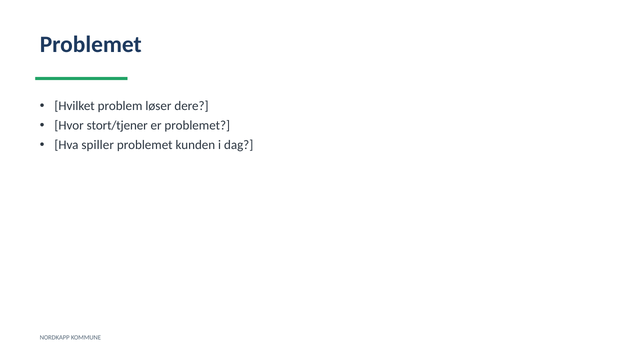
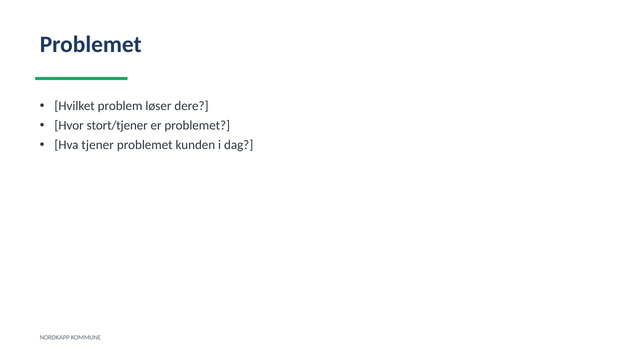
spiller: spiller -> tjener (98, 145)
